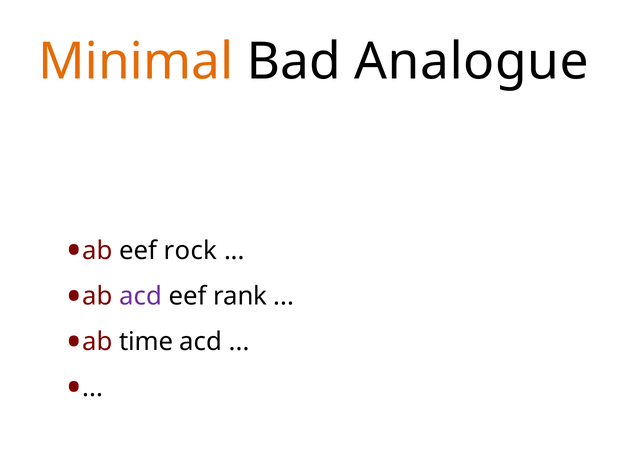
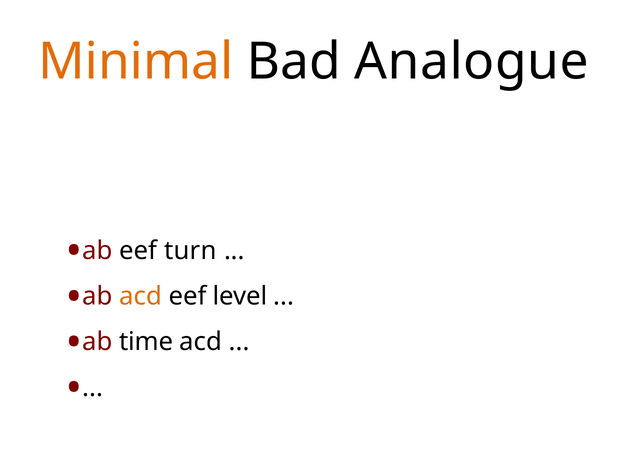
rock: rock -> turn (190, 251)
acd colour: purple -> orange (141, 296)
rank: rank -> level (240, 296)
